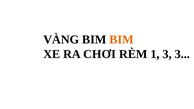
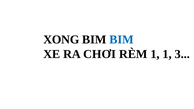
VÀNG: VÀNG -> XONG (61, 40)
BIM colour: orange -> blue (121, 40)
1 3: 3 -> 1 (167, 54)
